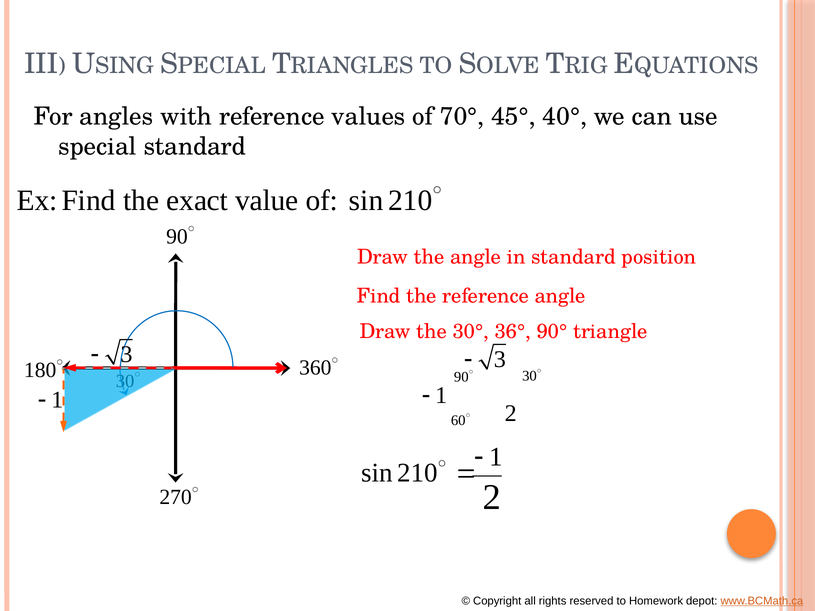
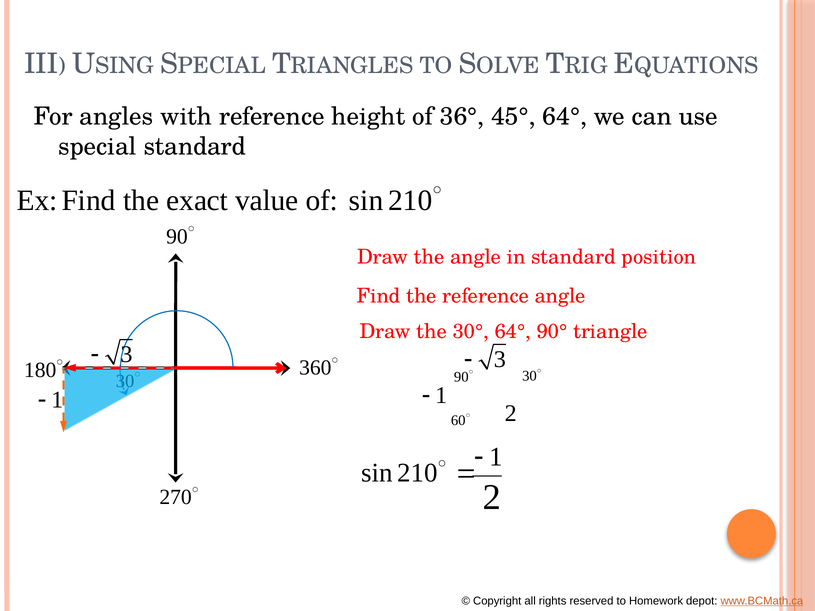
values: values -> height (368, 117)
70°: 70° -> 36° (462, 117)
45° 40°: 40° -> 64° (565, 117)
30° 36°: 36° -> 64° (513, 332)
